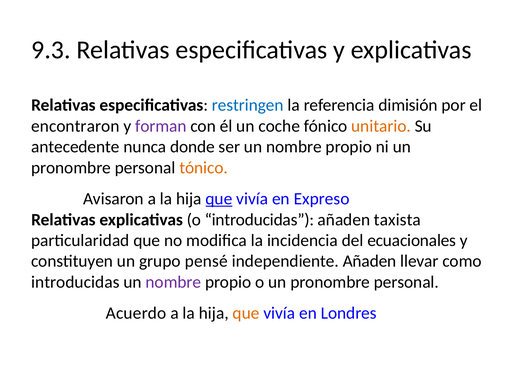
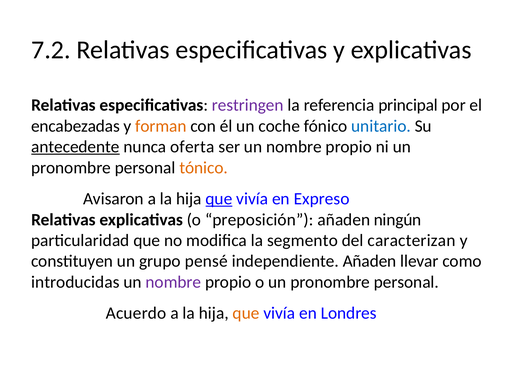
9.3: 9.3 -> 7.2 (51, 50)
restringen colour: blue -> purple (248, 105)
dimisión: dimisión -> principal (408, 105)
encontraron: encontraron -> encabezadas (75, 126)
forman colour: purple -> orange (161, 126)
unitario colour: orange -> blue (381, 126)
antecedente underline: none -> present (75, 147)
donde: donde -> oferta (192, 147)
o introducidas: introducidas -> preposición (259, 220)
taxista: taxista -> ningún (398, 220)
incidencia: incidencia -> segmento (302, 240)
ecuacionales: ecuacionales -> caracterizan (412, 240)
